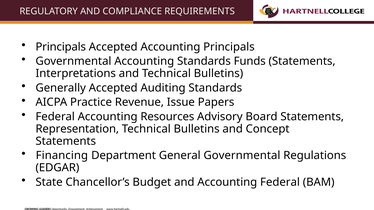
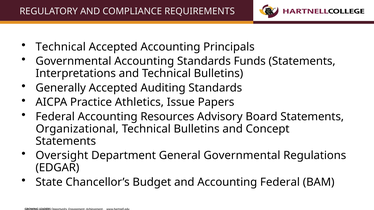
Principals: Principals -> Technical (61, 47)
Revenue: Revenue -> Athletics (139, 102)
Representation: Representation -> Organizational (77, 129)
Financing: Financing -> Oversight (62, 156)
